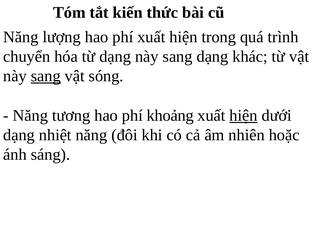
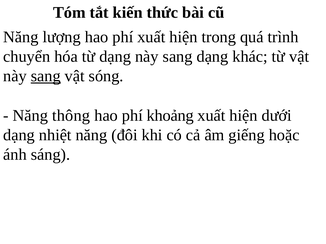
tương: tương -> thông (71, 116)
hiện underline: present -> none (243, 116)
nhiên: nhiên -> giếng (247, 135)
